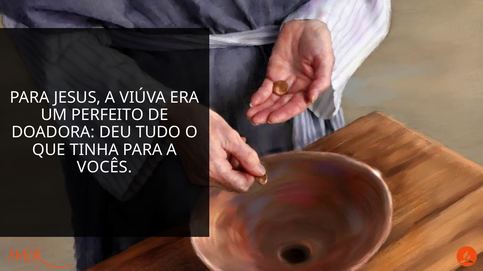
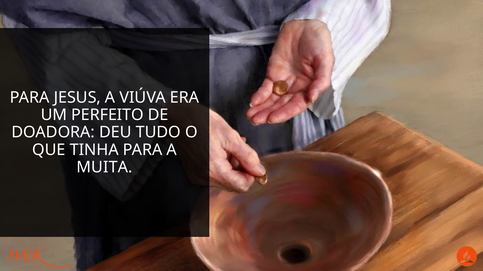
VOCÊS: VOCÊS -> MUITA (105, 167)
